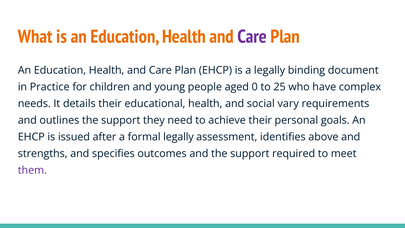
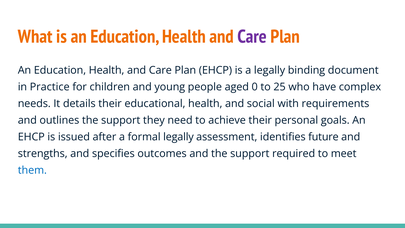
vary: vary -> with (288, 104)
above: above -> future (323, 137)
them colour: purple -> blue (32, 170)
